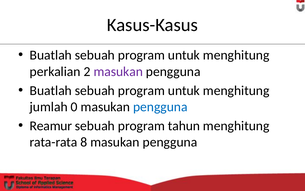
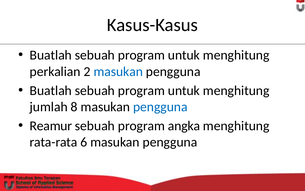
masukan colour: purple -> blue (118, 71)
0: 0 -> 8 (74, 107)
tahun: tahun -> angka (184, 126)
8: 8 -> 6 (84, 142)
